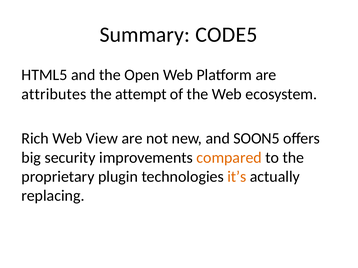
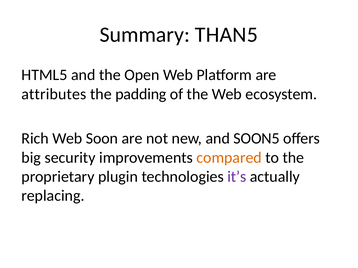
CODE5: CODE5 -> THAN5 (226, 35)
attempt: attempt -> padding (141, 94)
View: View -> Soon (102, 139)
it’s colour: orange -> purple (237, 177)
